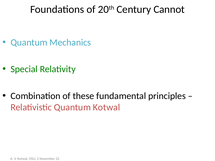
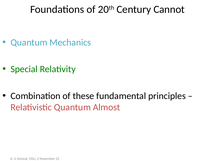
Quantum Kotwal: Kotwal -> Almost (107, 107)
